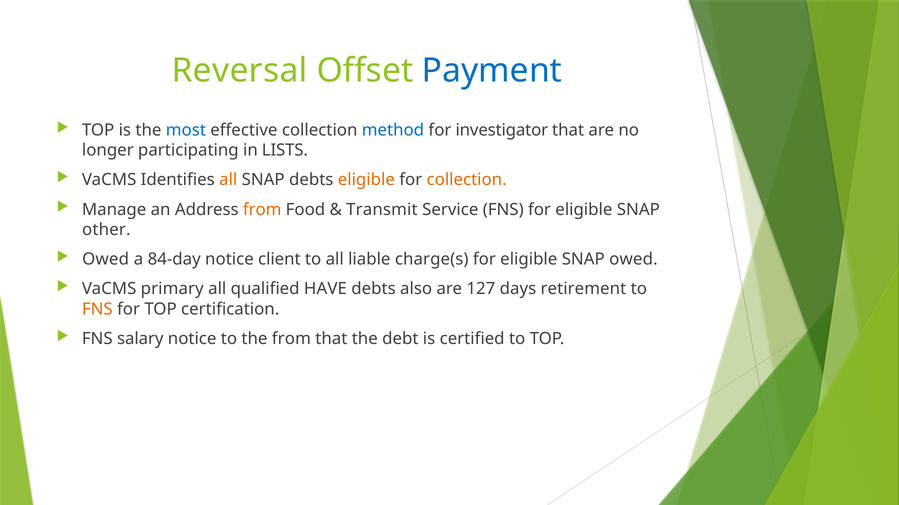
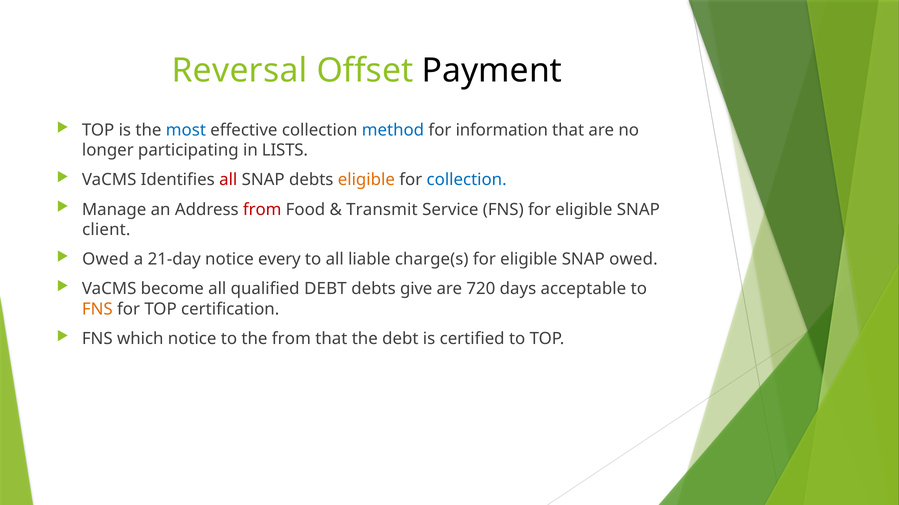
Payment colour: blue -> black (492, 71)
investigator: investigator -> information (502, 130)
all colour: orange -> red (228, 180)
collection colour: orange -> blue (467, 180)
from colour: orange -> red (262, 210)
other: other -> client (106, 230)
84-day: 84-day -> 21-day (174, 260)
client: client -> every (279, 260)
primary: primary -> become (172, 289)
qualified HAVE: HAVE -> DEBT (325, 289)
also: also -> give (416, 289)
127: 127 -> 720 (481, 289)
retirement: retirement -> acceptable (583, 289)
salary: salary -> which (140, 339)
